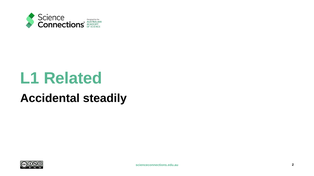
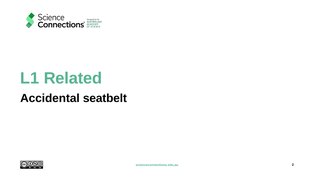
steadily: steadily -> seatbelt (105, 98)
